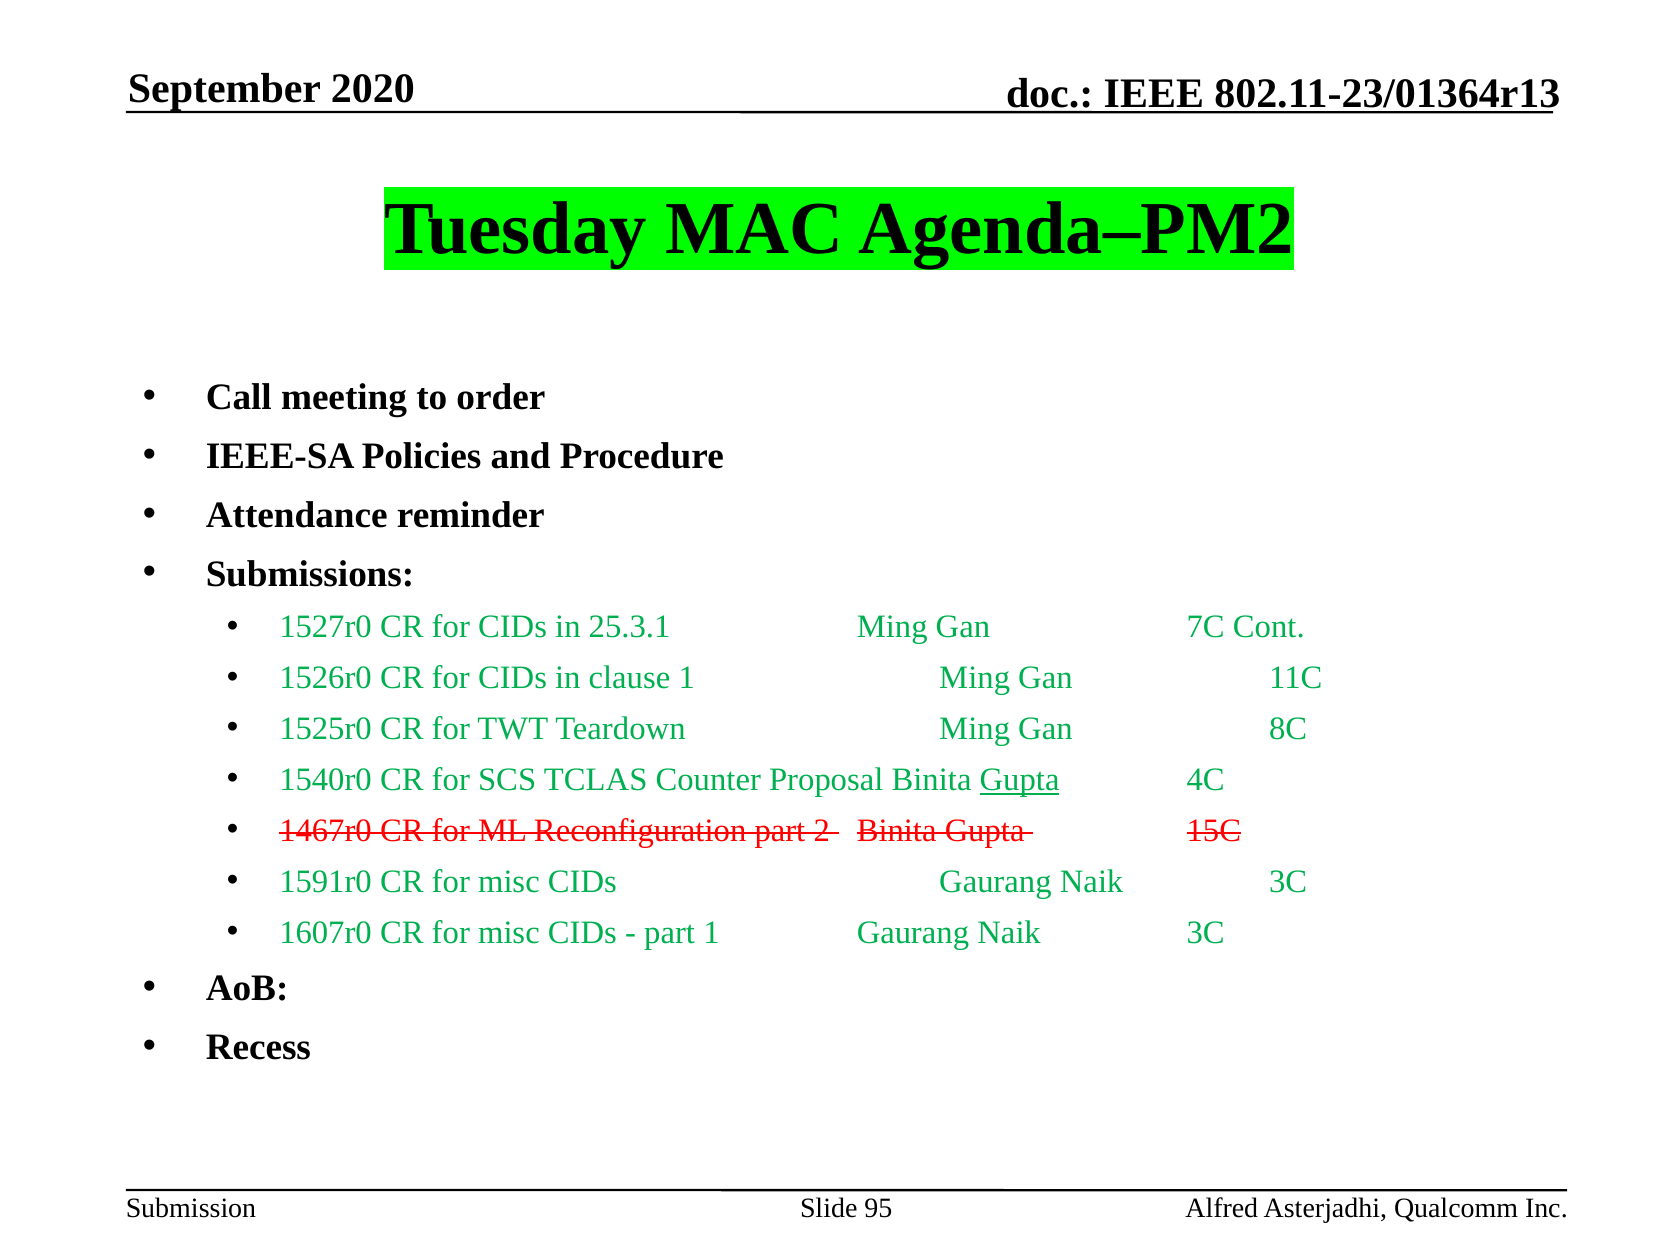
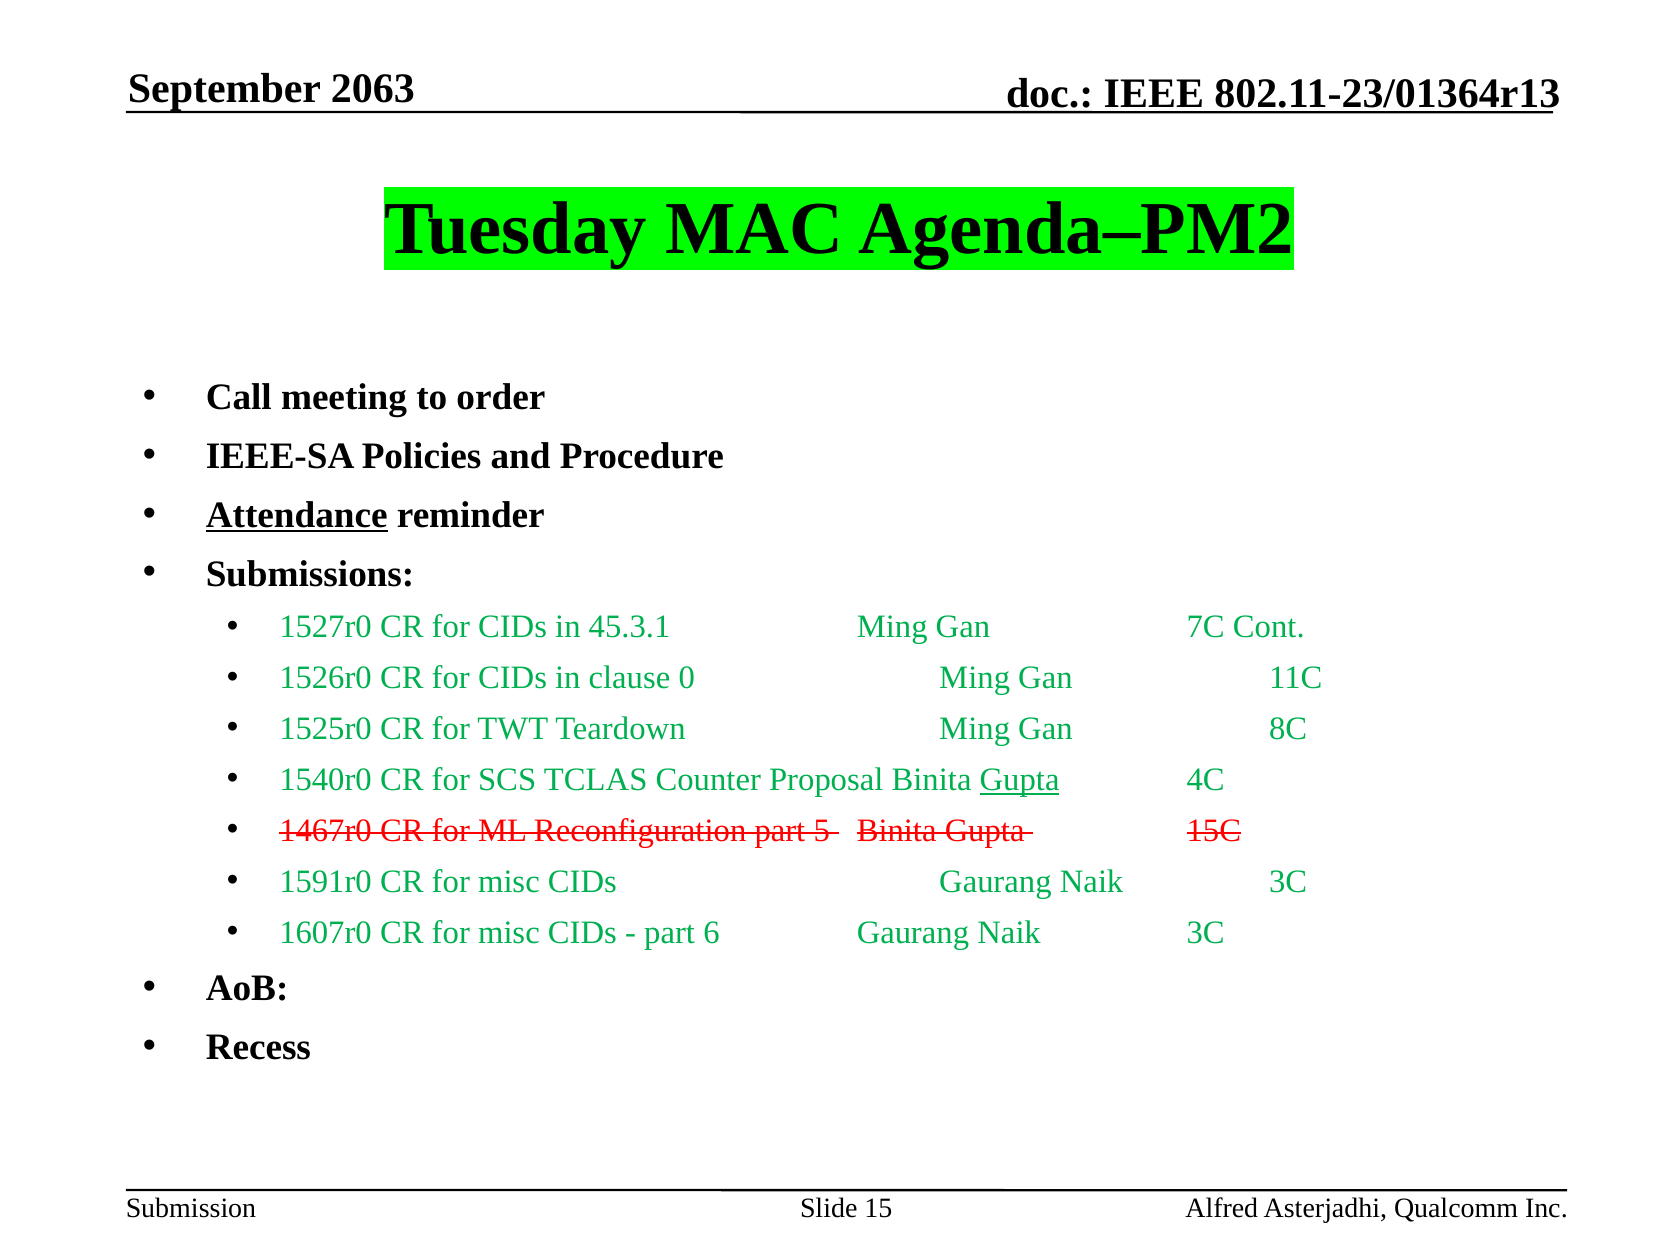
2020: 2020 -> 2063 (373, 89)
Attendance underline: none -> present (297, 515)
25.3.1: 25.3.1 -> 45.3.1 (630, 627)
clause 1: 1 -> 0 (687, 678)
2: 2 -> 5 (822, 830)
part 1: 1 -> 6 (711, 932)
95: 95 -> 15 (878, 1208)
